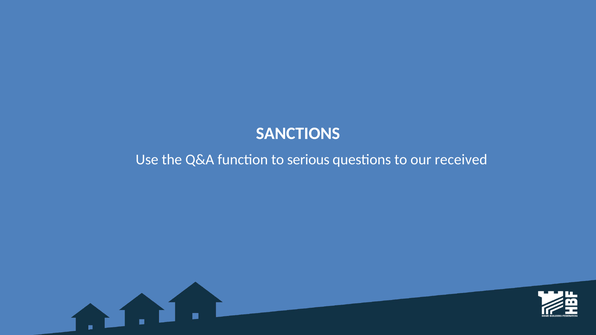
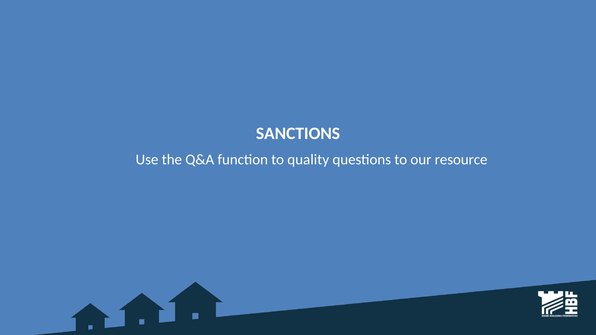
serious: serious -> quality (308, 160)
received: received -> resource (461, 160)
